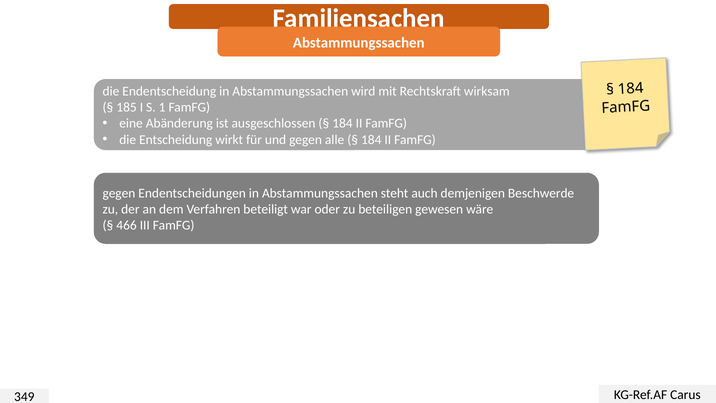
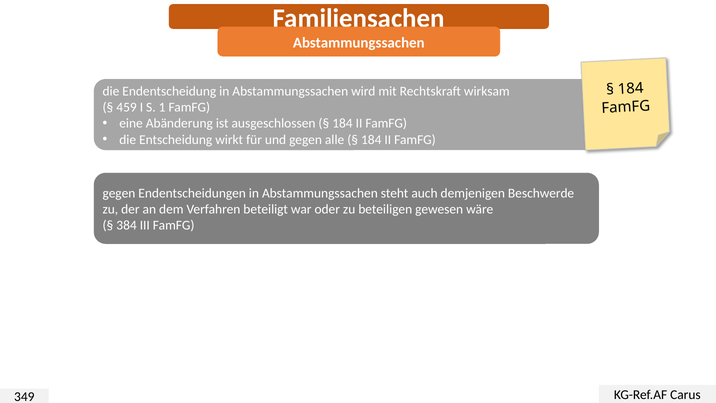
185: 185 -> 459 (127, 107)
466: 466 -> 384 (127, 225)
